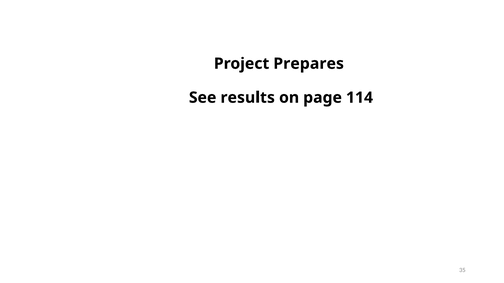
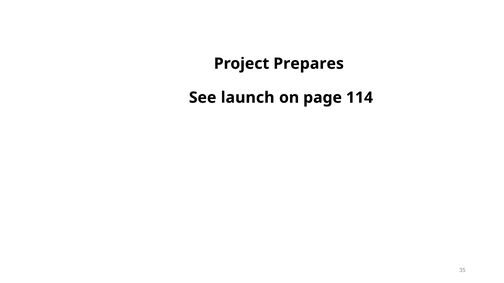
results: results -> launch (248, 98)
